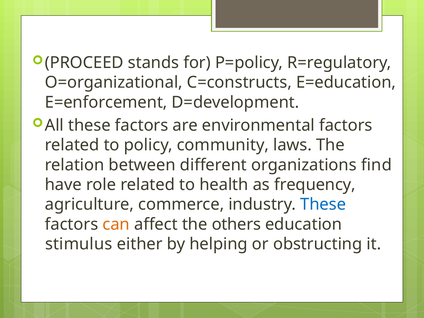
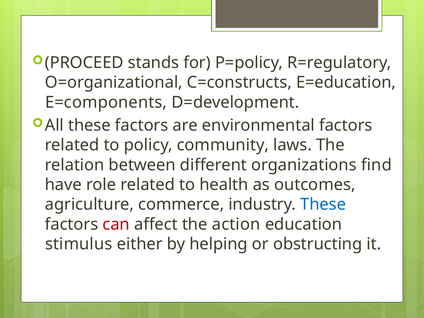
E=enforcement: E=enforcement -> E=components (106, 102)
frequency: frequency -> outcomes (315, 185)
can colour: orange -> red (116, 224)
others: others -> action (236, 224)
